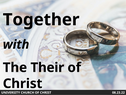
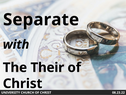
Together: Together -> Separate (41, 20)
